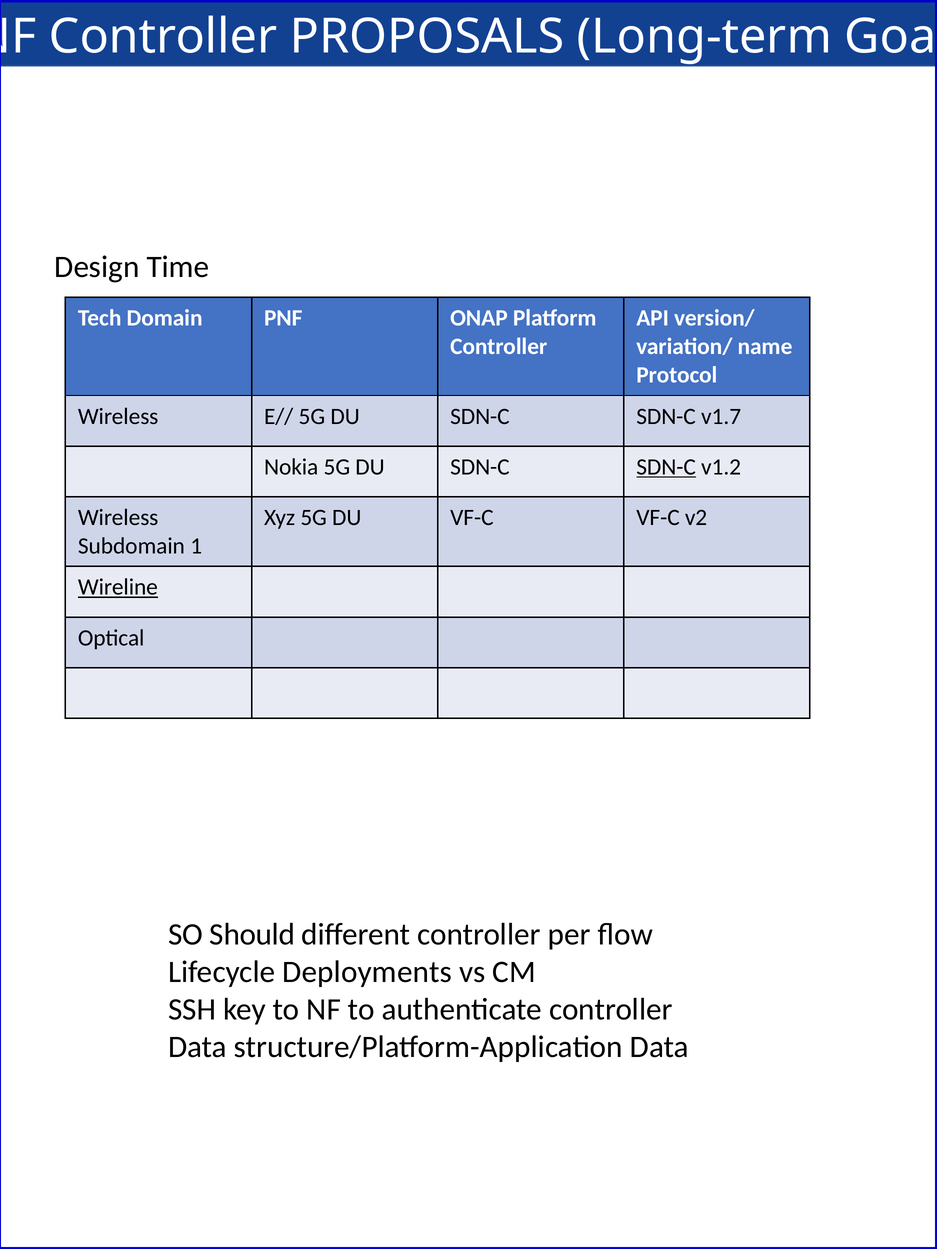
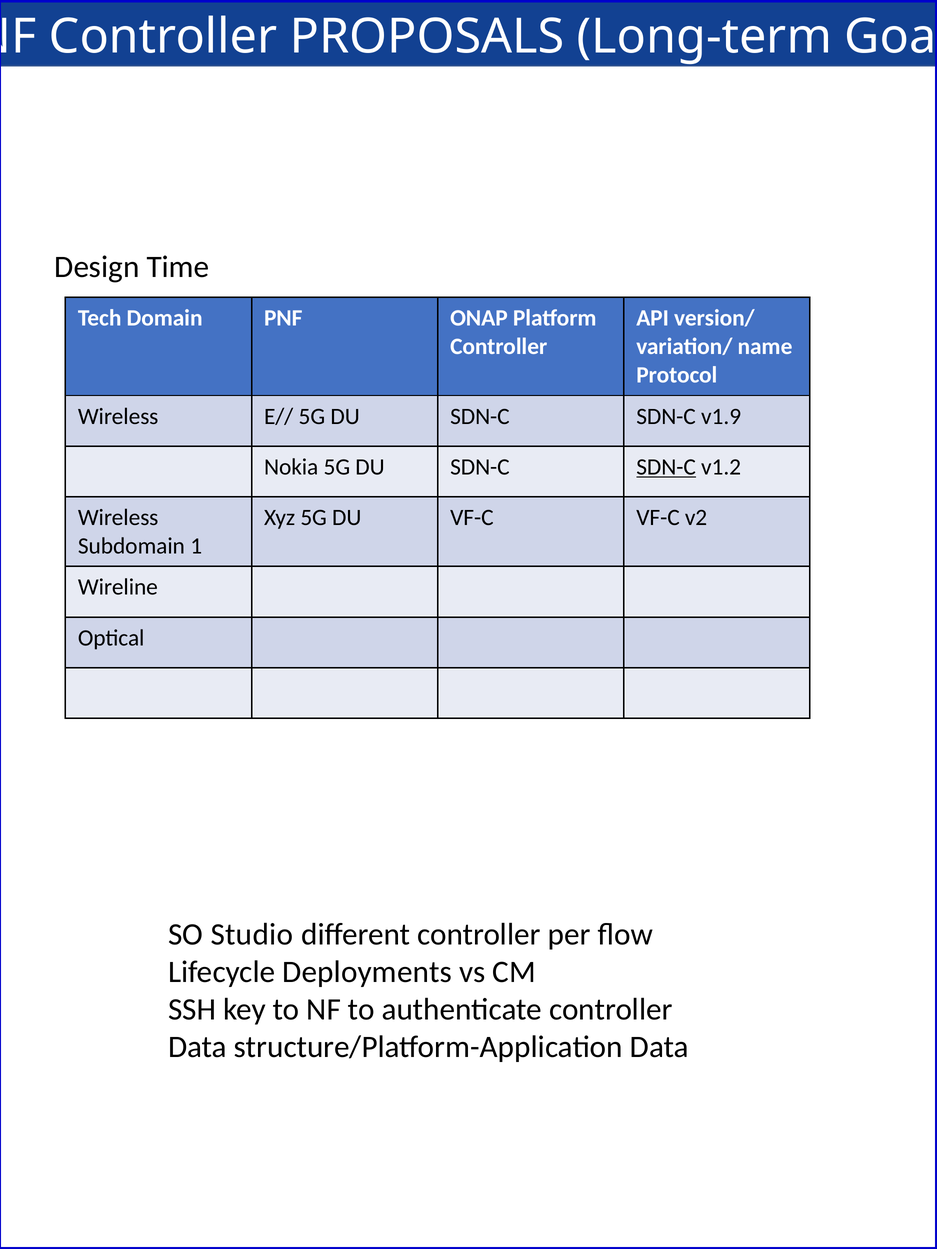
v1.7: v1.7 -> v1.9 (721, 416)
Wireline underline: present -> none (118, 587)
Should: Should -> Studio (252, 935)
